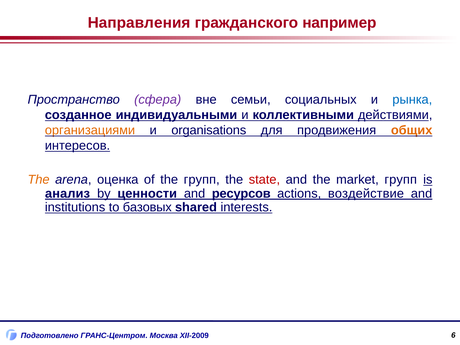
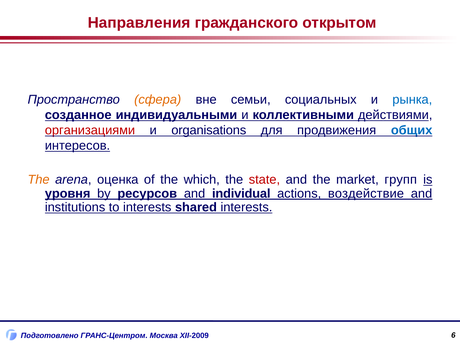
например: например -> открытом (340, 23)
сфера colour: purple -> orange (158, 100)
организациями colour: orange -> red (90, 130)
общих colour: orange -> blue (412, 130)
the групп: групп -> which (202, 180)
анализ: анализ -> уровня (68, 194)
ценности: ценности -> ресурсов (147, 194)
ресурсов: ресурсов -> individual (241, 194)
to базовых: базовых -> interests (147, 207)
